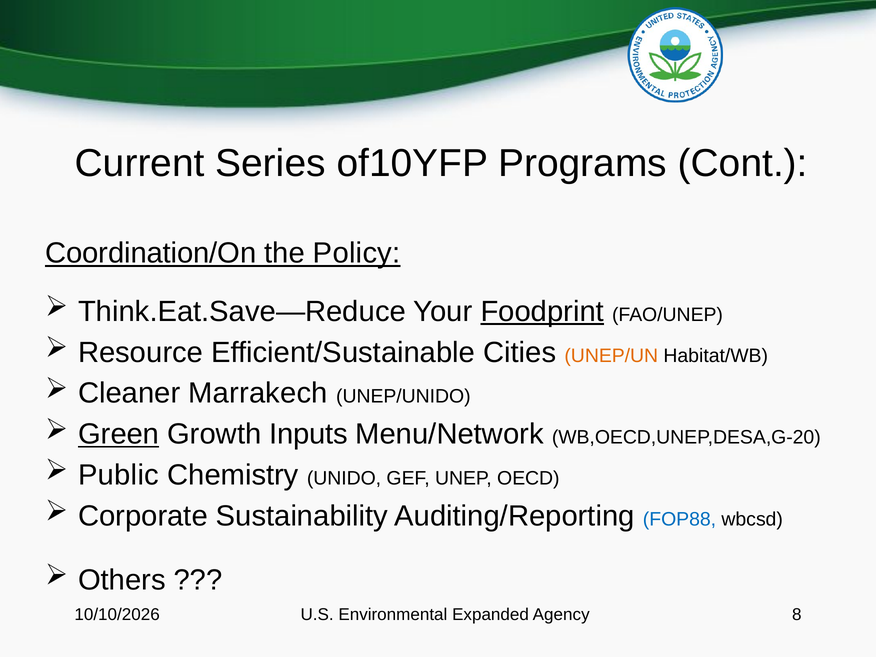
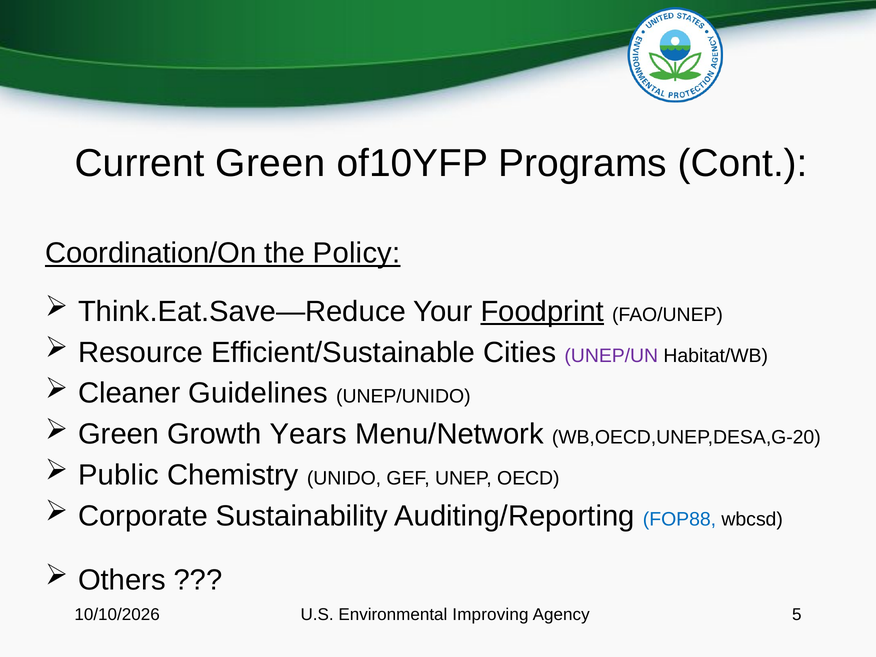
Current Series: Series -> Green (270, 163)
UNEP/UN colour: orange -> purple (611, 356)
Marrakech: Marrakech -> Guidelines (258, 393)
Green underline: present -> none (119, 434)
Inputs: Inputs -> Years (308, 434)
Expanded: Expanded -> Improving (490, 614)
8: 8 -> 5 (797, 614)
